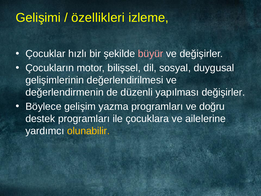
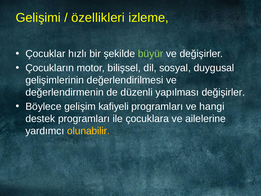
büyür colour: pink -> light green (151, 54)
yazma: yazma -> kafiyeli (114, 106)
doğru: doğru -> hangi (212, 106)
